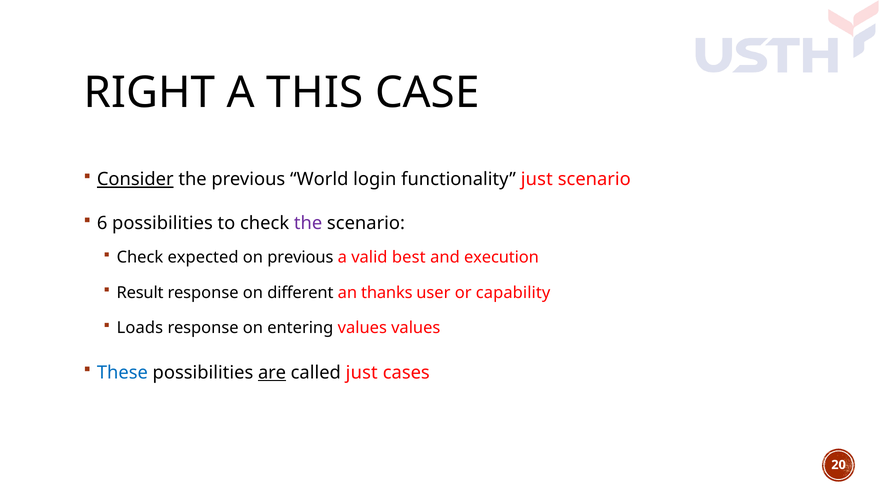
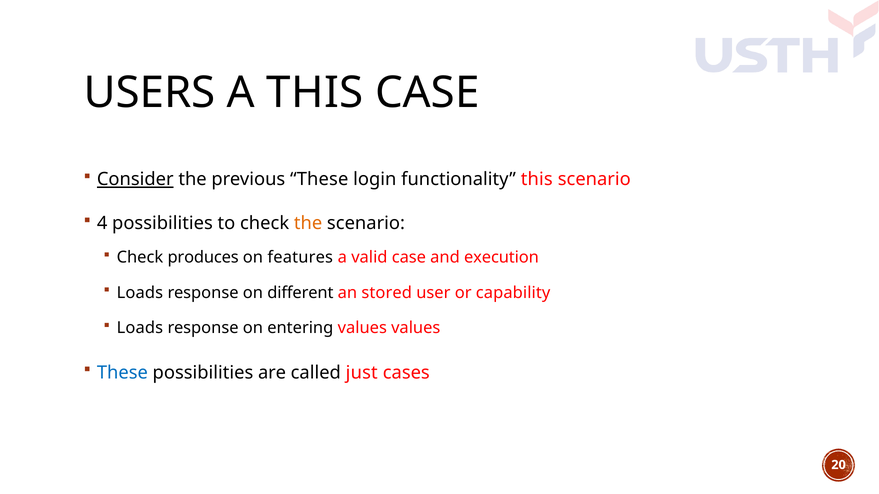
RIGHT: RIGHT -> USERS (150, 93)
previous World: World -> These (319, 180)
functionality just: just -> this (537, 180)
6: 6 -> 4 (102, 223)
the colour: purple -> orange (308, 223)
expected: expected -> produces (203, 258)
on previous: previous -> features (300, 258)
valid best: best -> case (409, 258)
Result: Result -> Loads (140, 293)
thanks: thanks -> stored (387, 293)
are underline: present -> none (272, 373)
